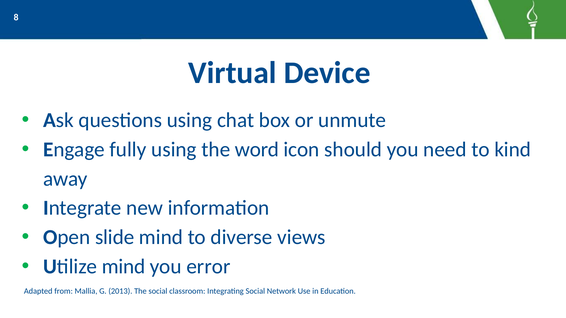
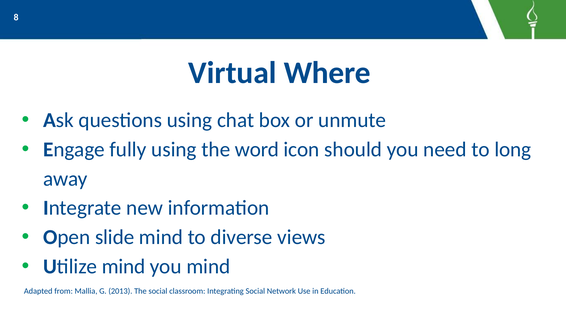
Device: Device -> Where (327, 73)
kind: kind -> long (513, 150)
you error: error -> mind (208, 267)
